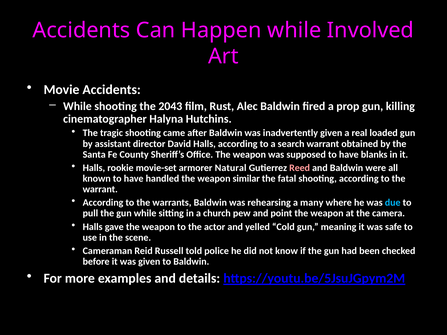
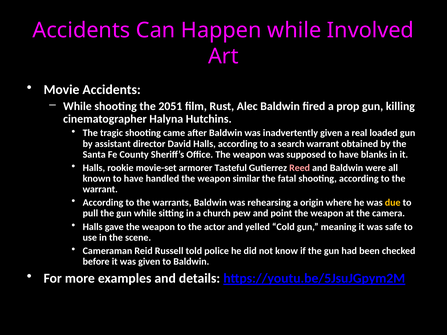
2043: 2043 -> 2051 (170, 106)
Natural: Natural -> Tasteful (231, 168)
many: many -> origin (312, 203)
due colour: light blue -> yellow (393, 203)
